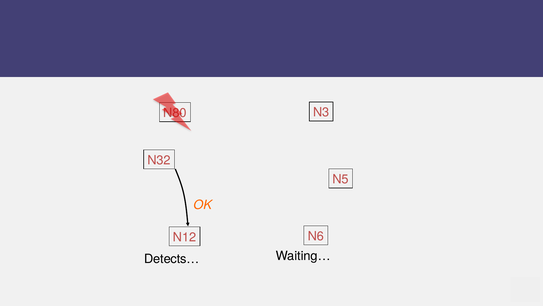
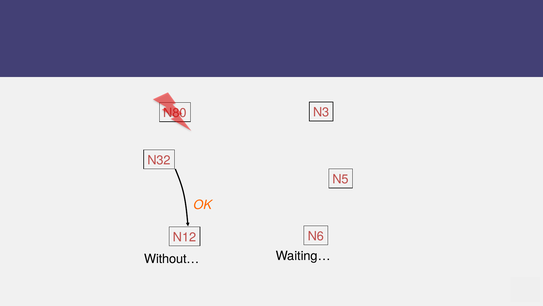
Detects…: Detects… -> Without… (172, 259)
